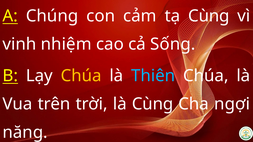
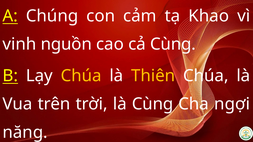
tạ Cùng: Cùng -> Khao (209, 16)
nhiệm: nhiệm -> nguồn (66, 44)
cả Sống: Sống -> Cùng (173, 44)
Thiên colour: light blue -> yellow (153, 76)
